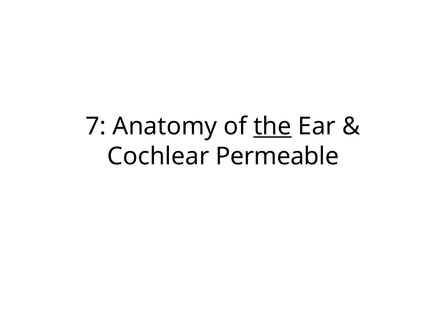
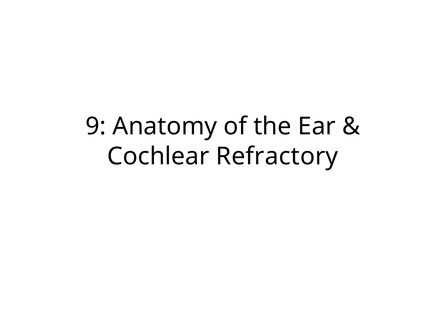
7: 7 -> 9 (96, 127)
the underline: present -> none (272, 127)
Permeable: Permeable -> Refractory (277, 157)
